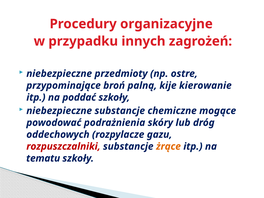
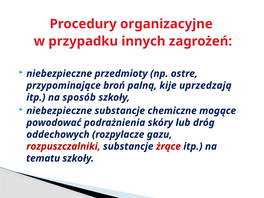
kierowanie: kierowanie -> uprzedzają (205, 86)
poddać: poddać -> sposób (79, 97)
żrące colour: orange -> red (168, 146)
